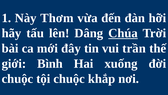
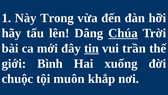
Thơm: Thơm -> Trong (57, 18)
tin underline: none -> present (91, 48)
tội chuộc: chuộc -> muôn (69, 78)
